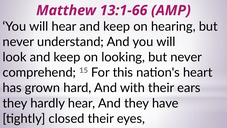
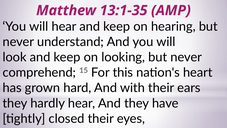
13:1-66: 13:1-66 -> 13:1-35 (124, 10)
